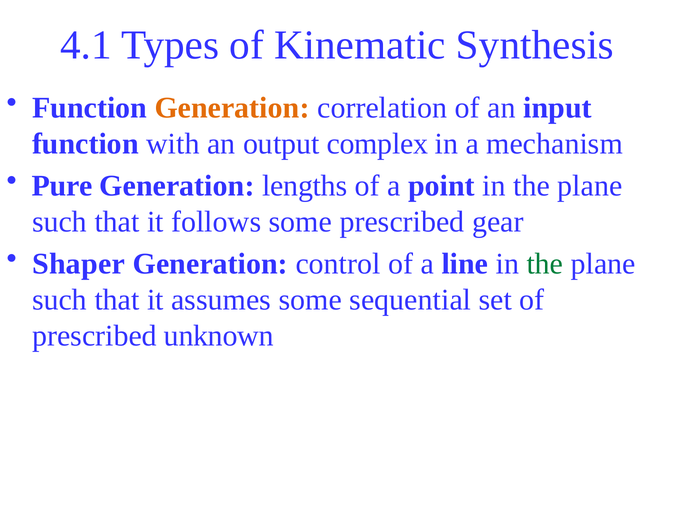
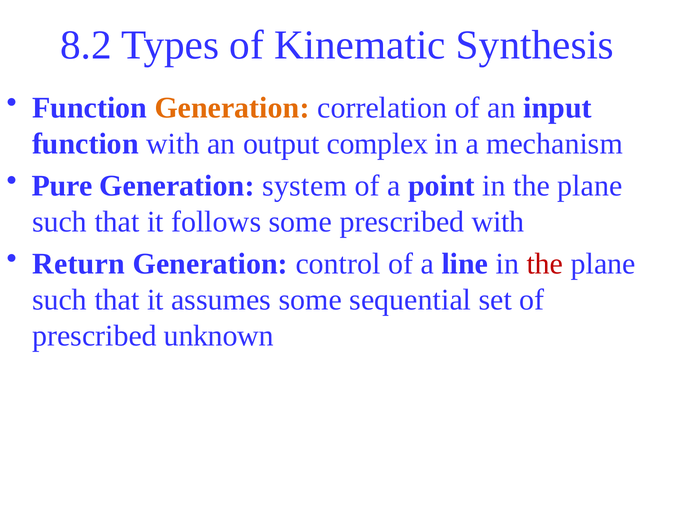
4.1: 4.1 -> 8.2 (86, 45)
lengths: lengths -> system (305, 186)
prescribed gear: gear -> with (498, 222)
Shaper: Shaper -> Return (79, 264)
the colour: green -> red (545, 264)
